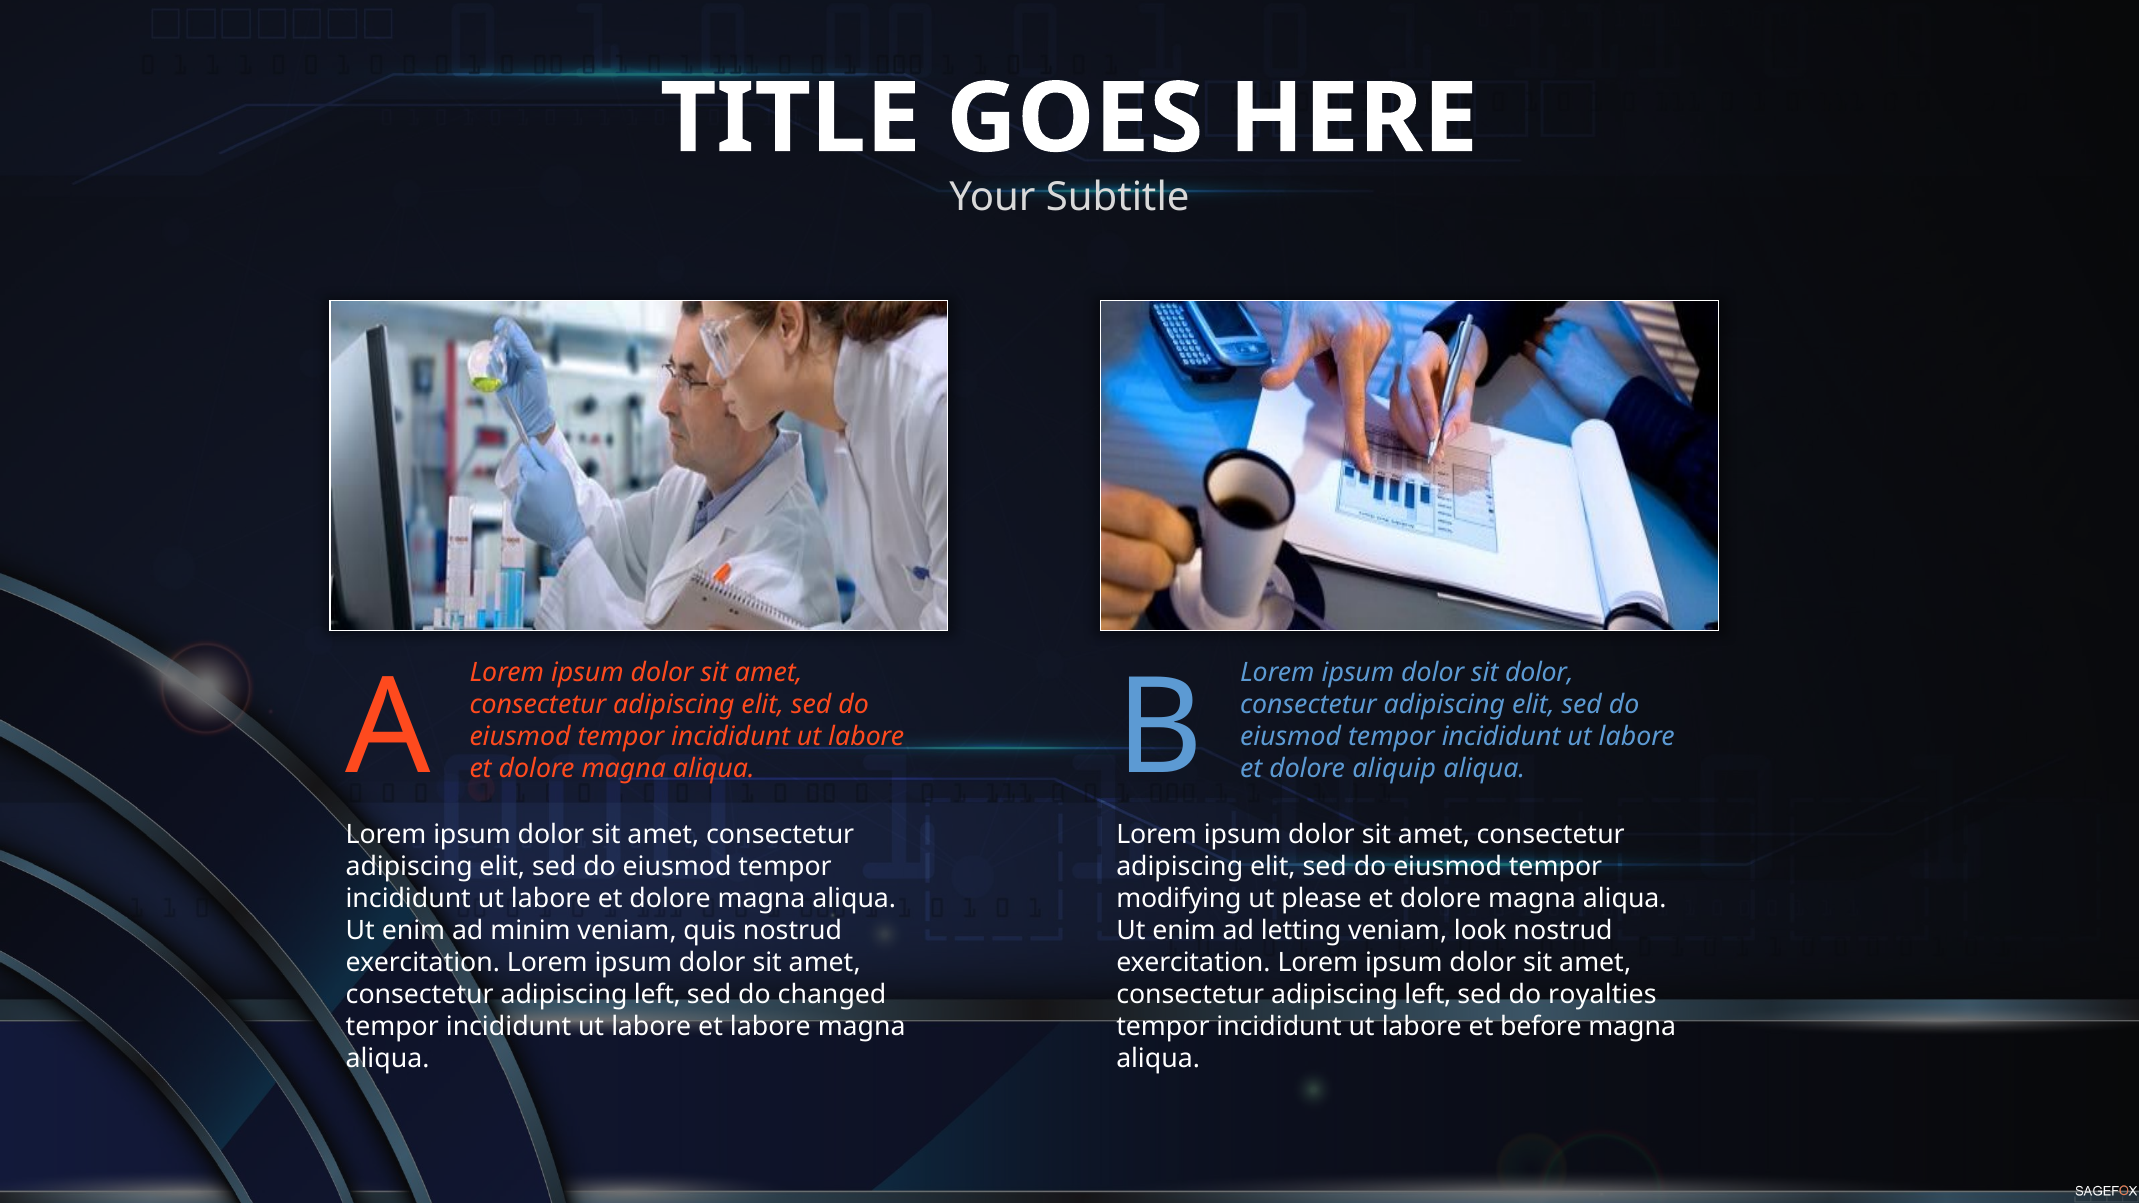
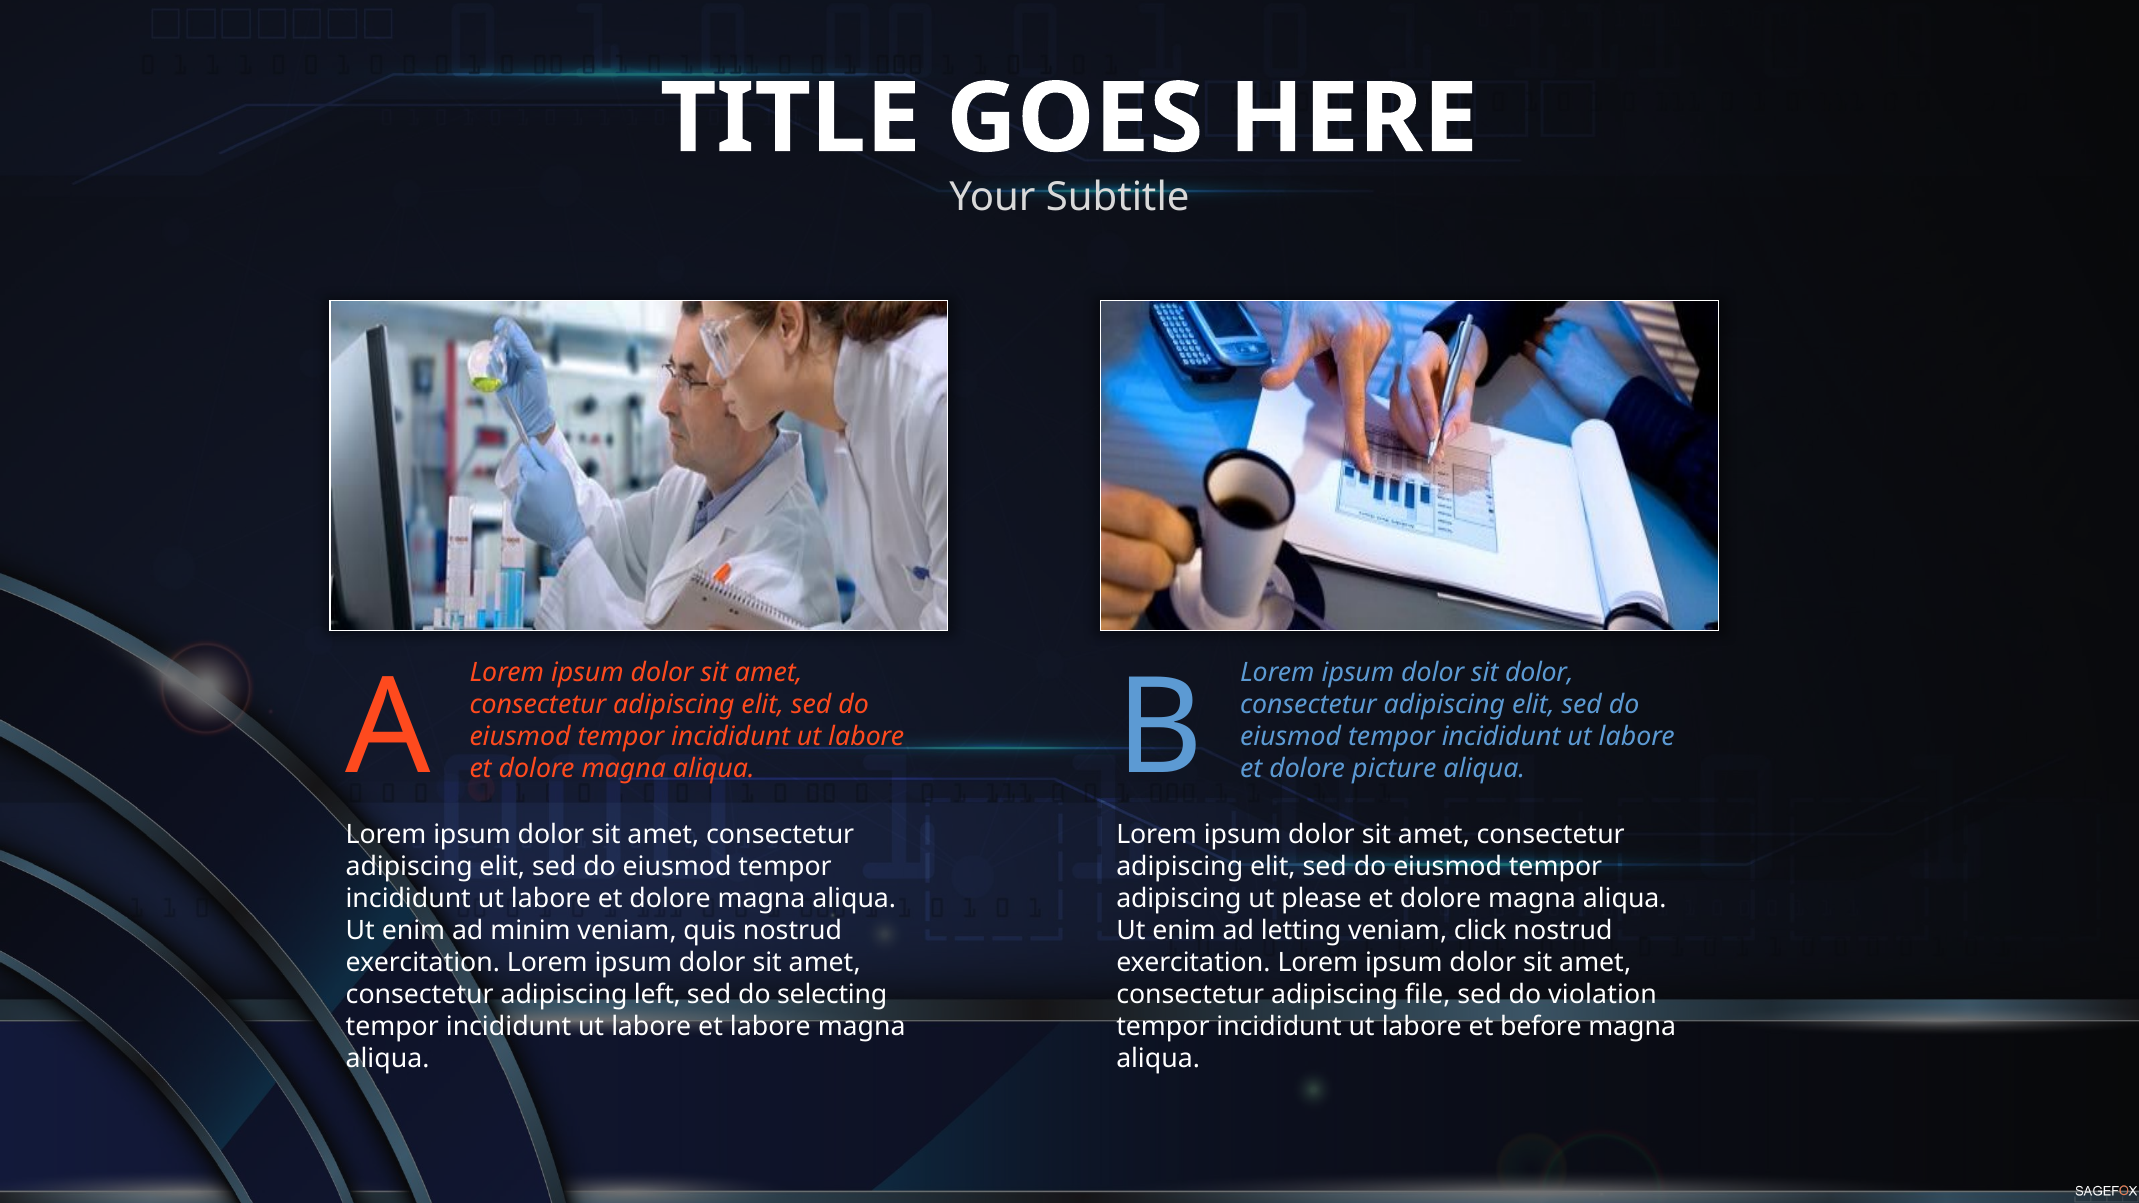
aliquip: aliquip -> picture (1394, 769)
modifying: modifying -> adipiscing (1179, 899)
look: look -> click (1480, 931)
changed: changed -> selecting (832, 995)
left: left -> file (1428, 995)
royalties: royalties -> violation (1603, 995)
